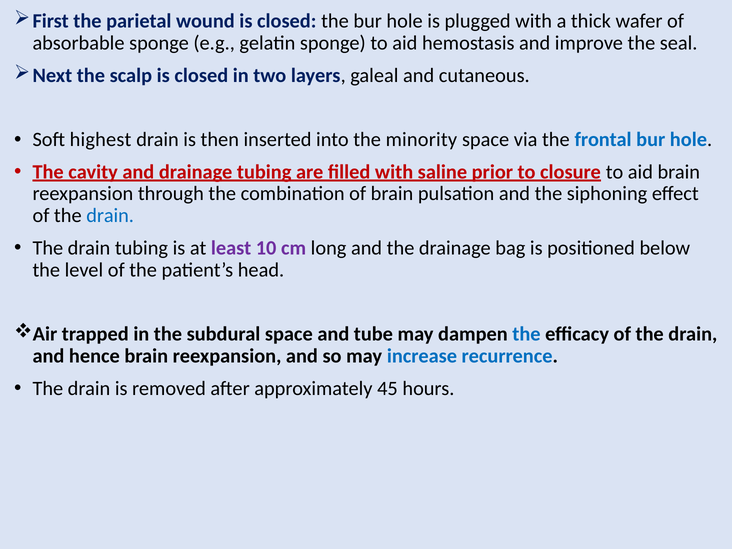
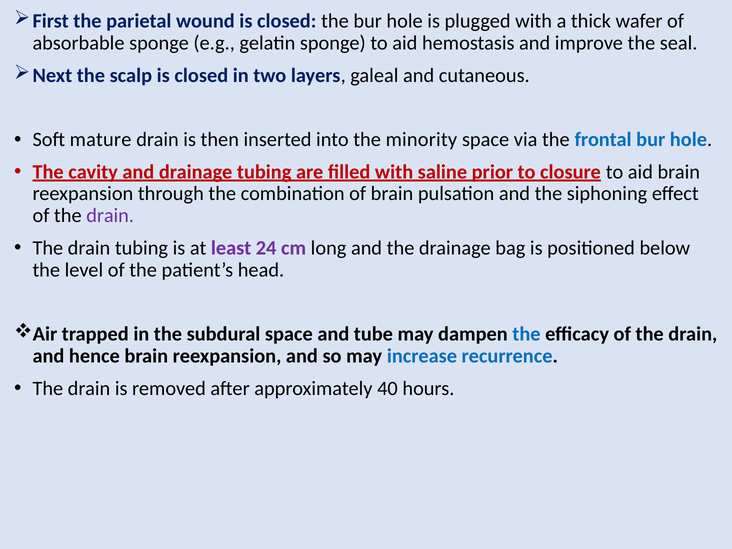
highest: highest -> mature (101, 140)
drain colour: blue -> purple (110, 216)
10: 10 -> 24 (266, 248)
45: 45 -> 40 (387, 388)
